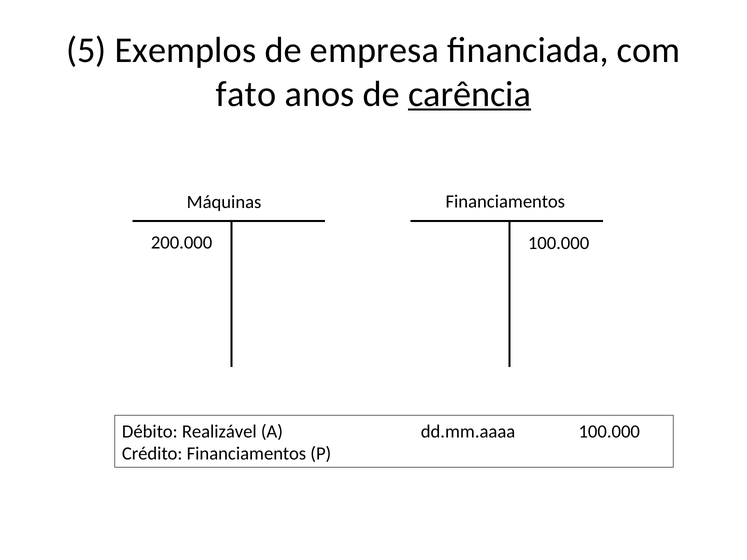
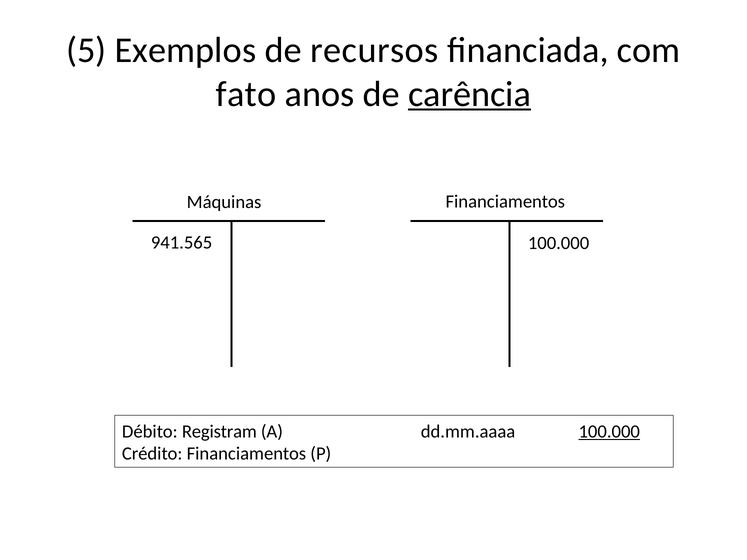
empresa: empresa -> recursos (374, 50)
200.000: 200.000 -> 941.565 (182, 243)
Realizável: Realizável -> Registram (219, 432)
100.000 underline: none -> present (609, 432)
